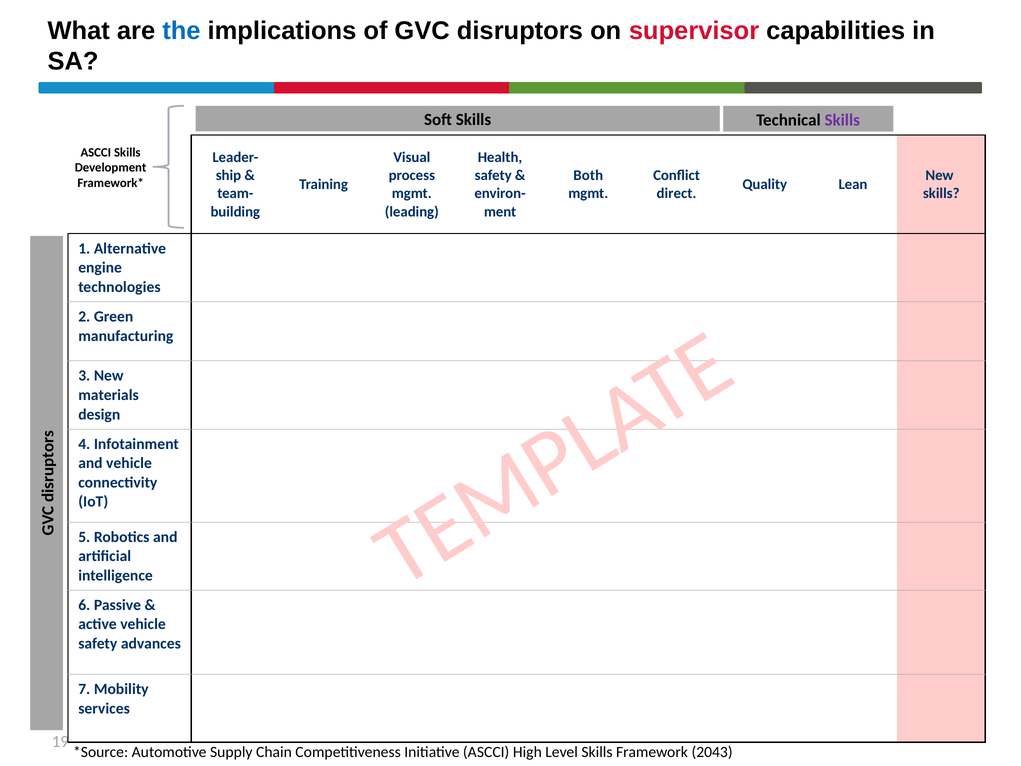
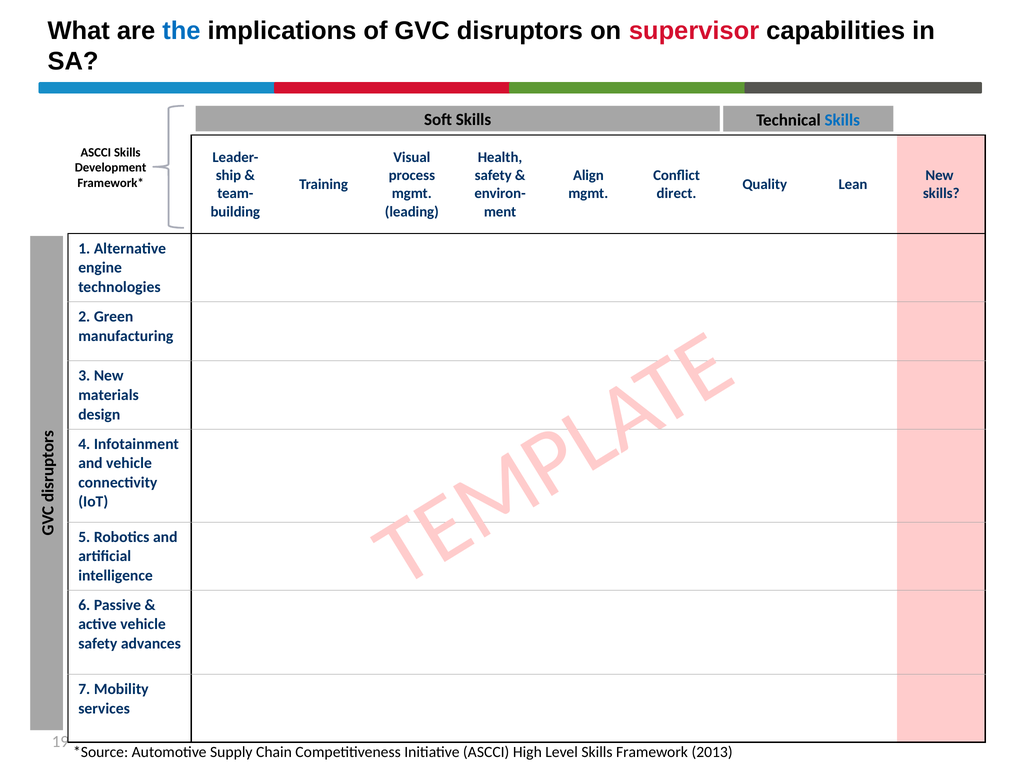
Skills colour: purple -> blue (842, 120)
Both: Both -> Align (588, 175)
2043: 2043 -> 2013 (712, 752)
